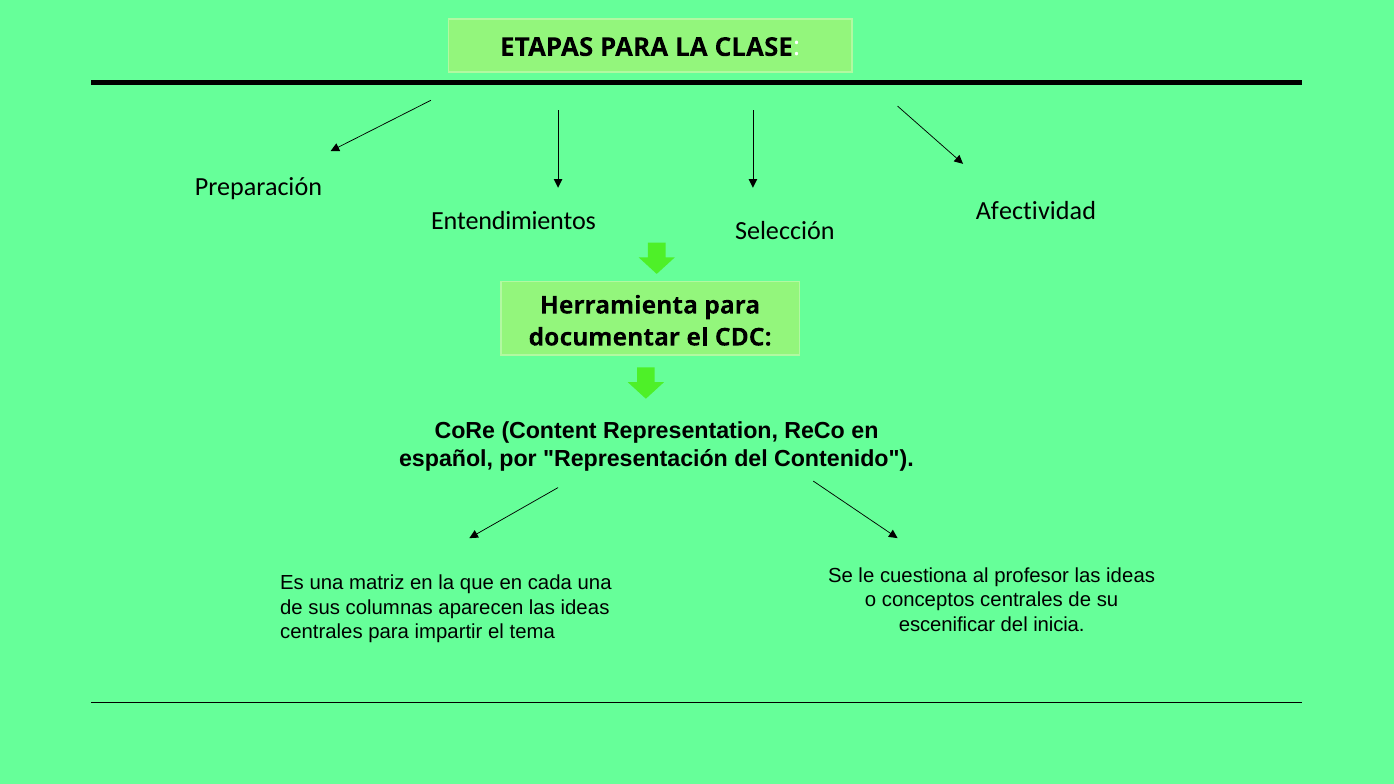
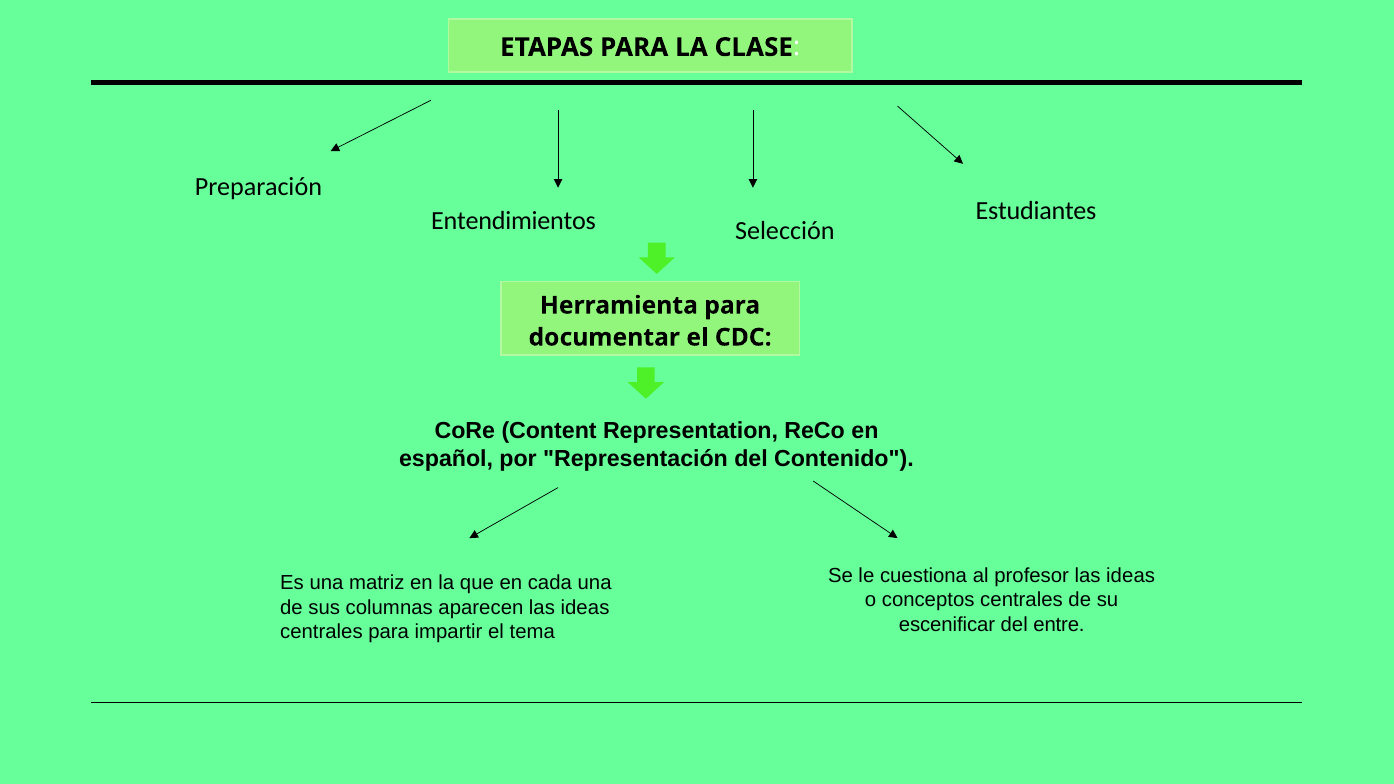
Afectividad: Afectividad -> Estudiantes (1036, 210)
inicia: inicia -> entre (1059, 625)
